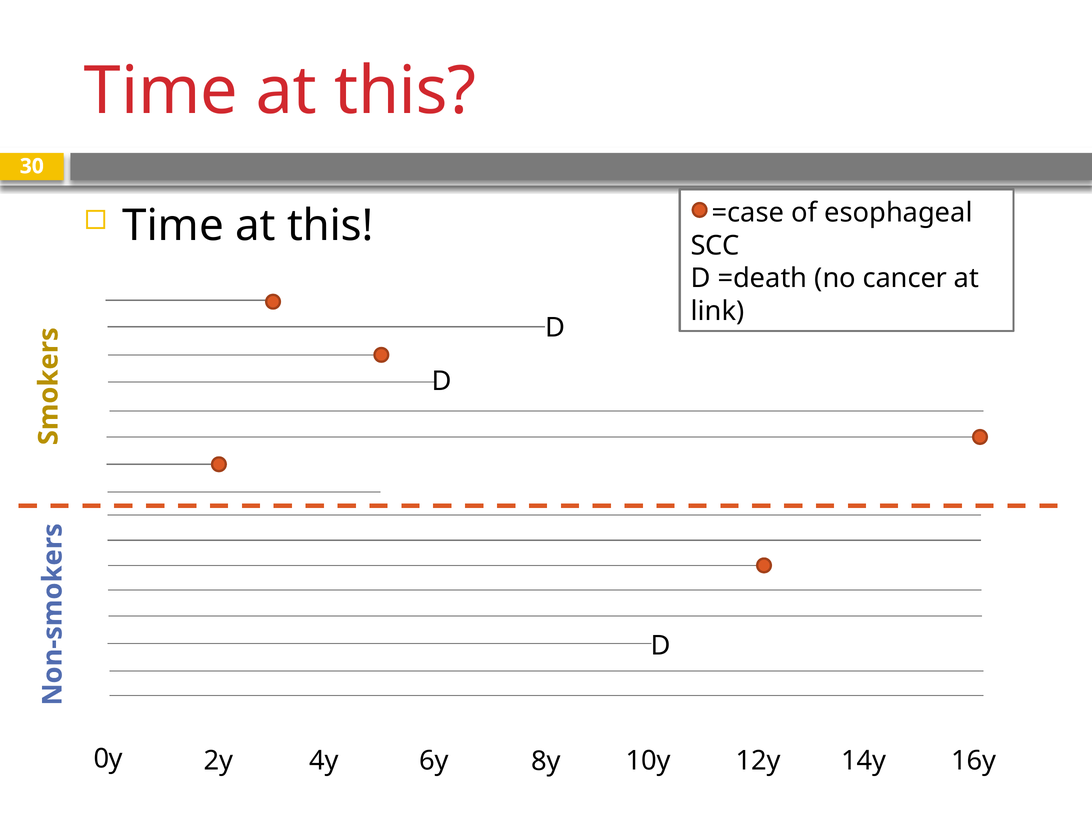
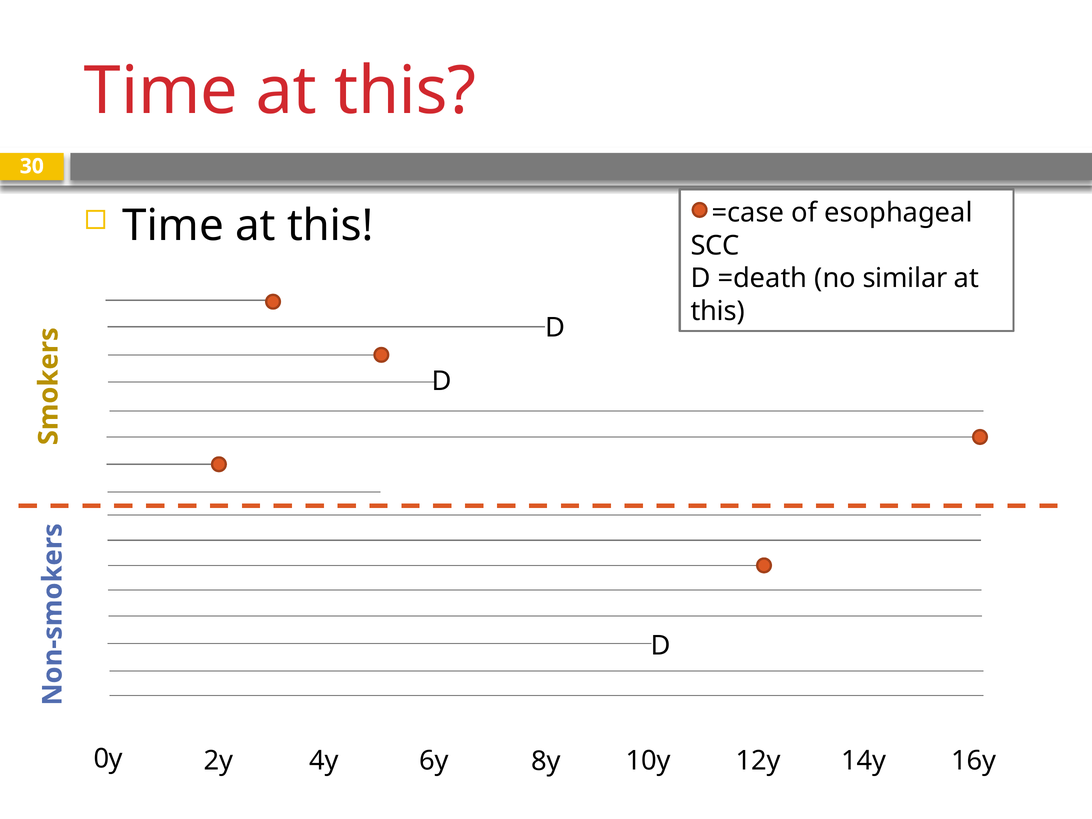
cancer: cancer -> similar (905, 278)
link: link -> this (718, 311)
